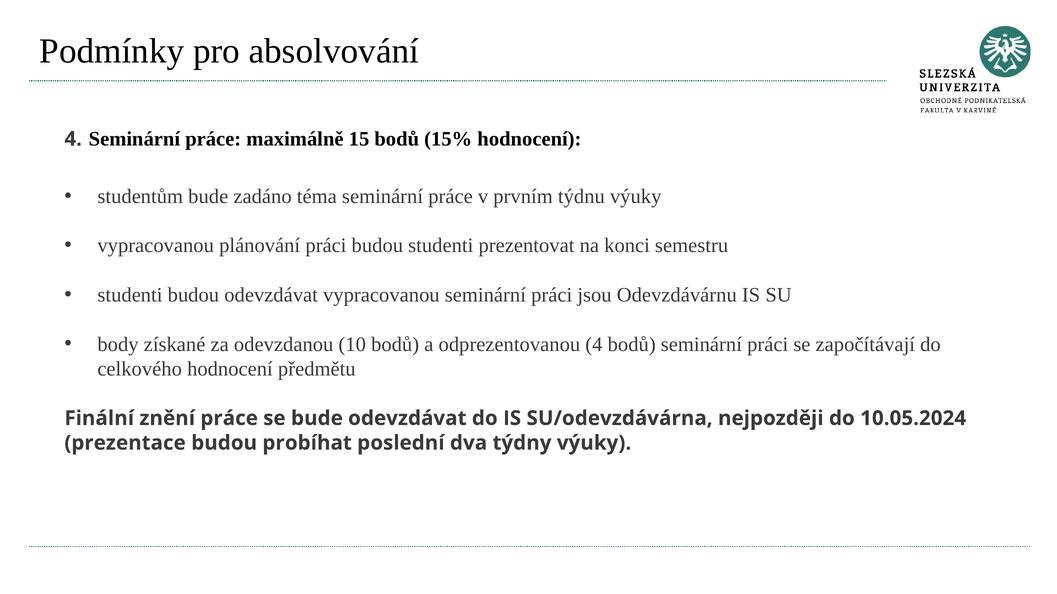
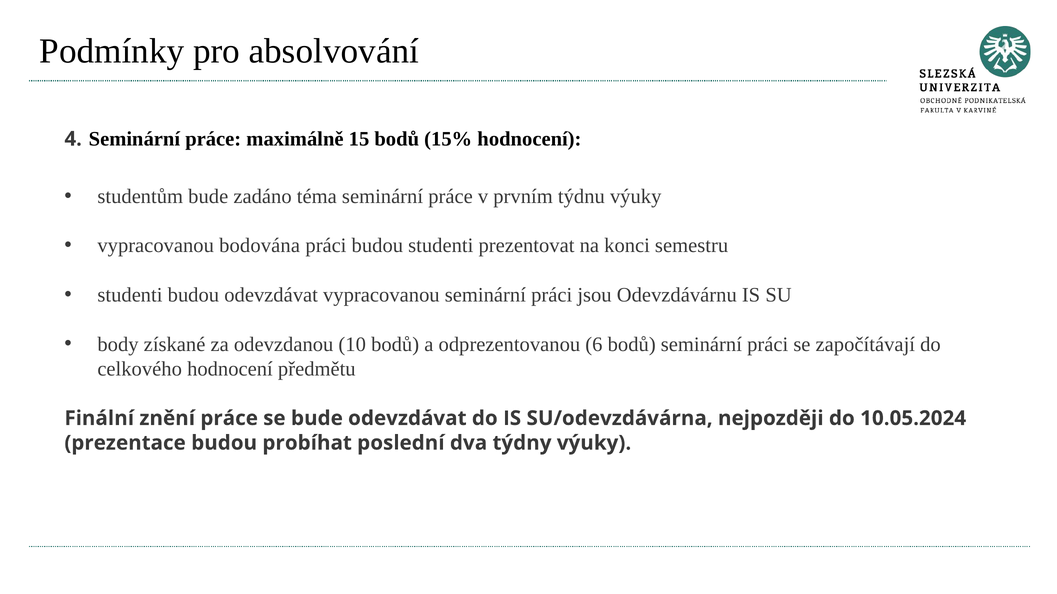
plánování: plánování -> bodována (260, 246)
odprezentovanou 4: 4 -> 6 (594, 345)
